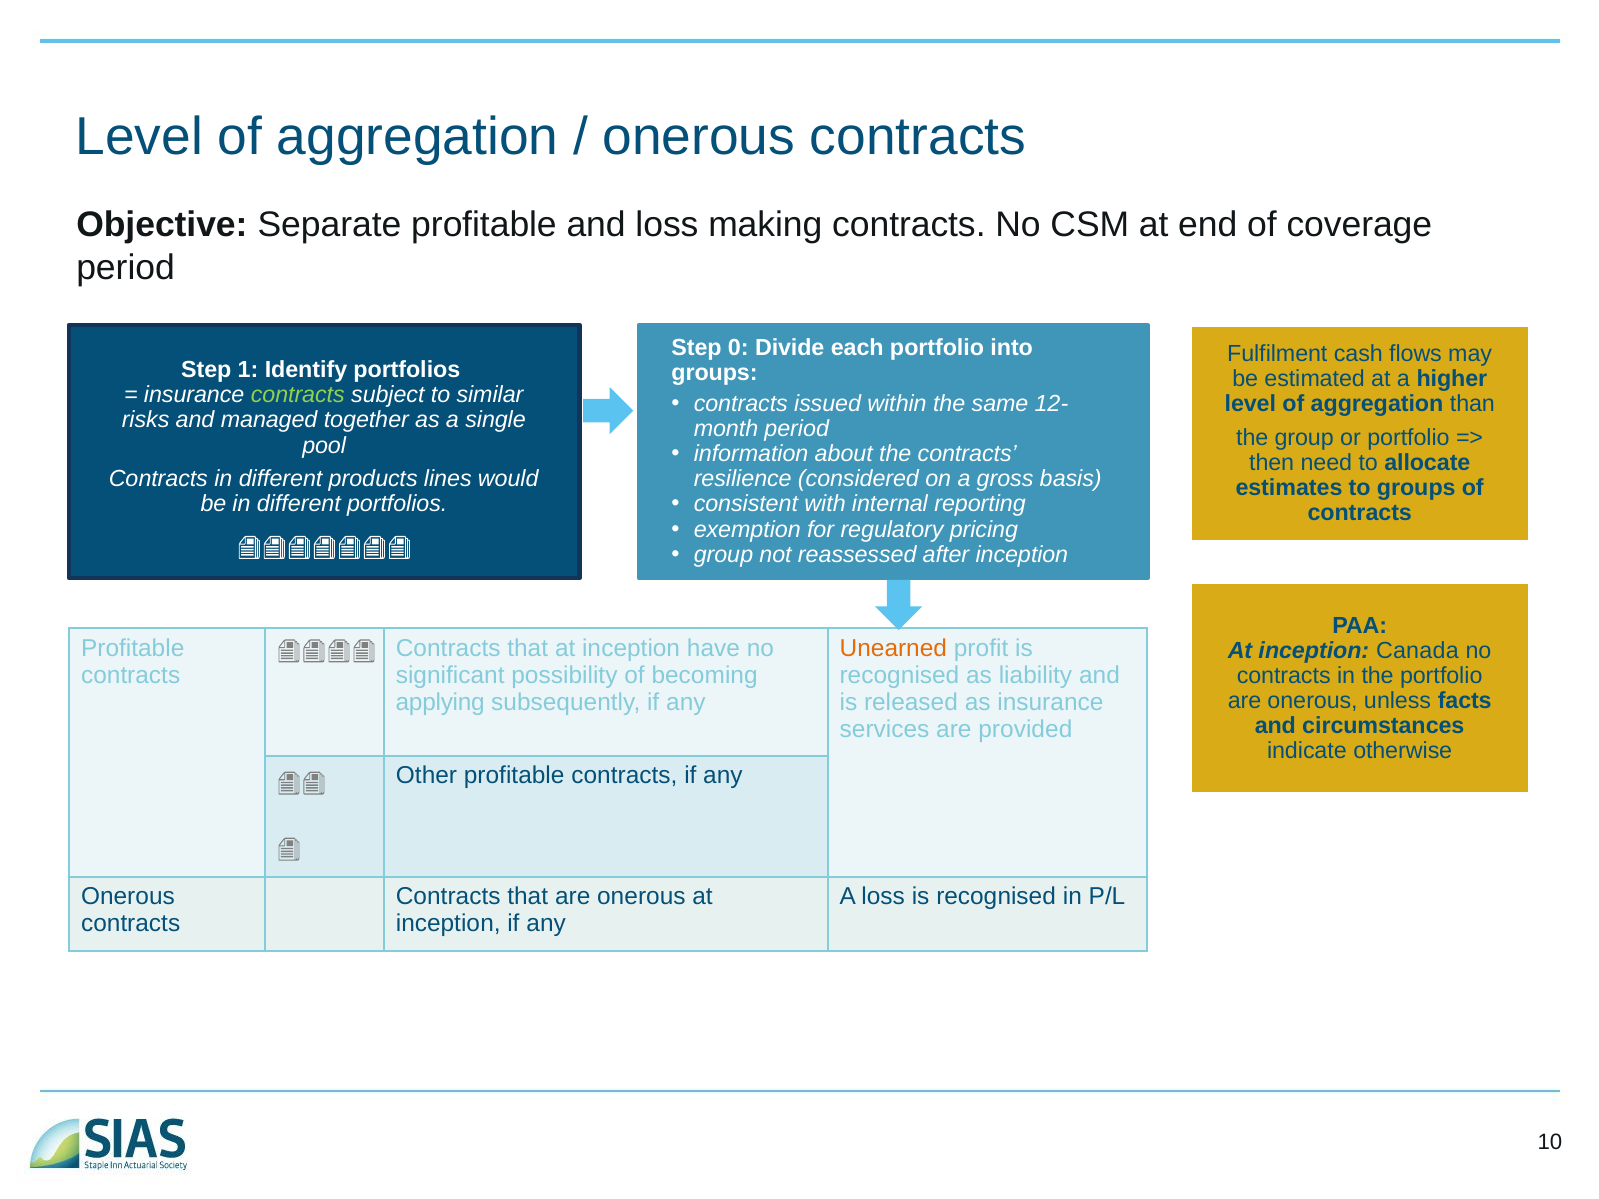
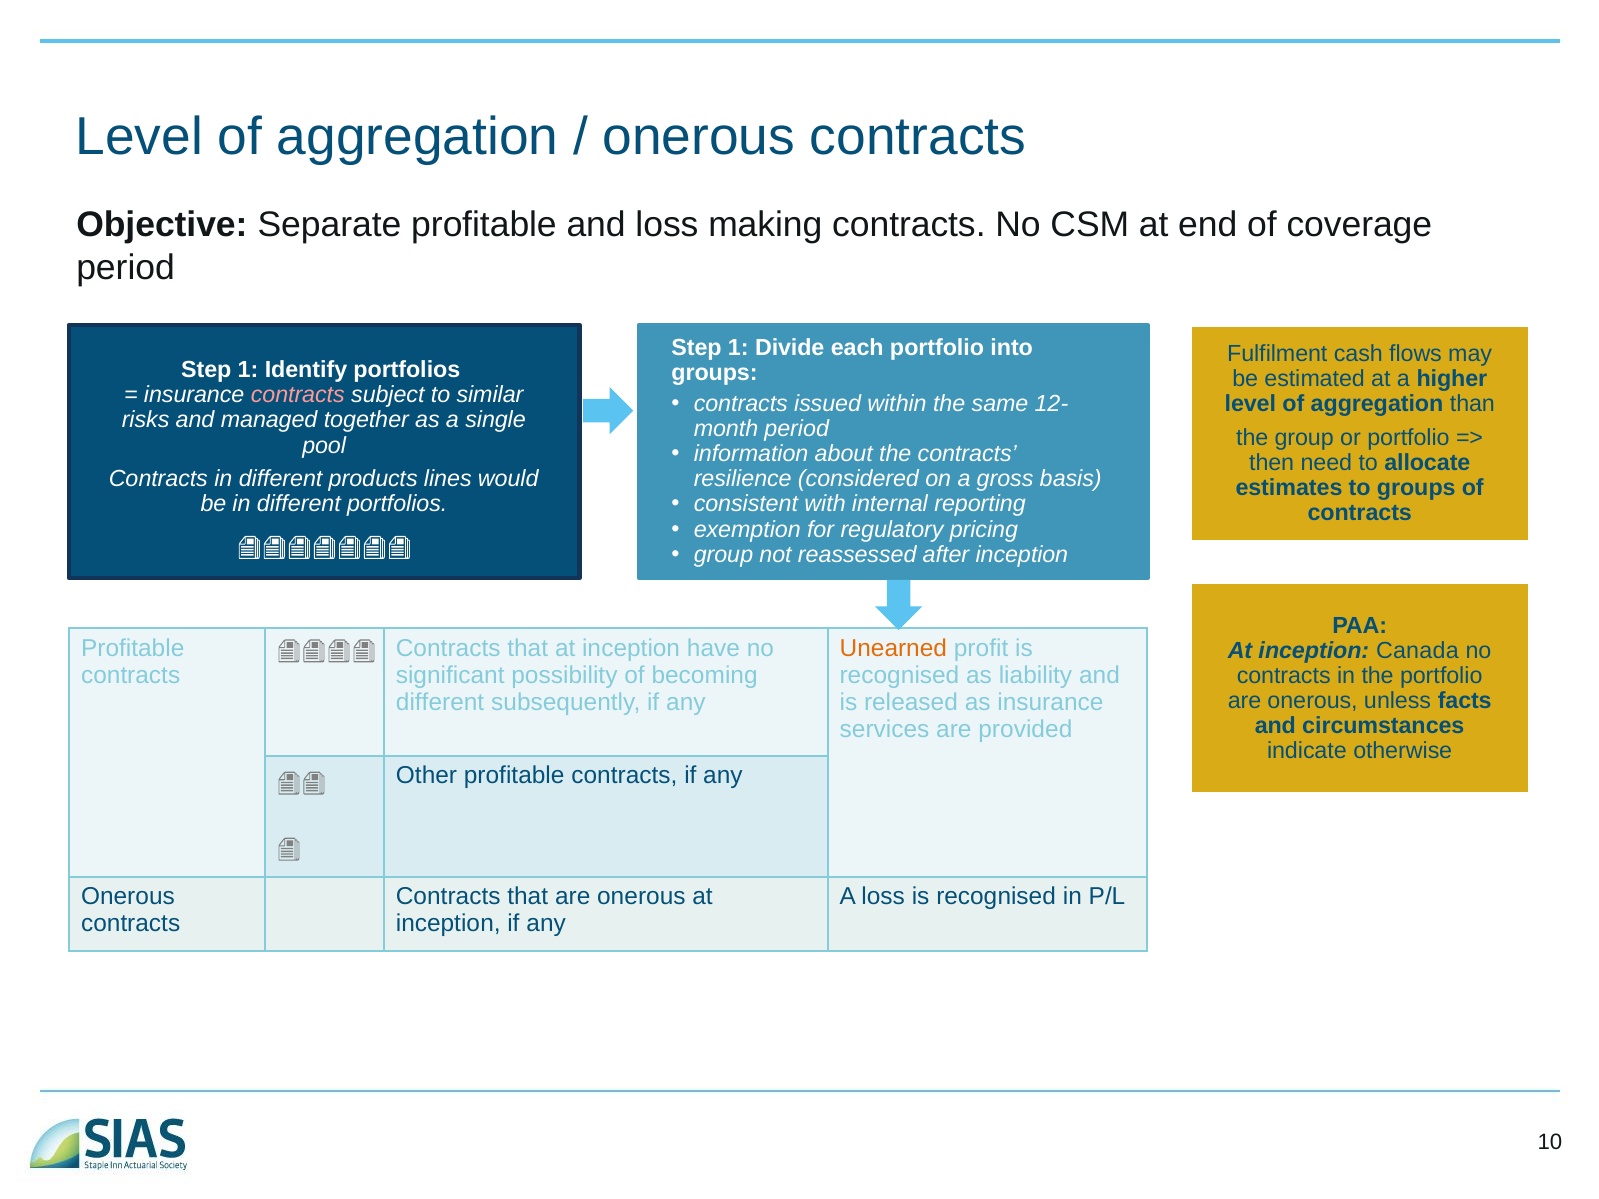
0: 0 -> 1 (738, 348)
contracts colour: light green -> pink (298, 395)
applying: applying -> different (440, 702)
